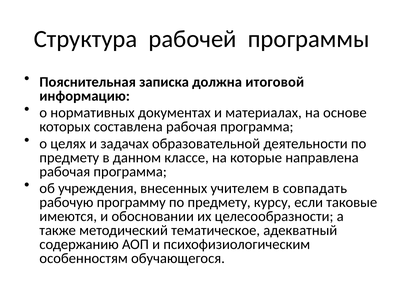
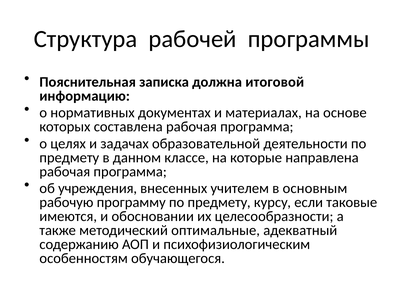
совпадать: совпадать -> основным (315, 188)
тематическое: тематическое -> оптимальные (216, 230)
